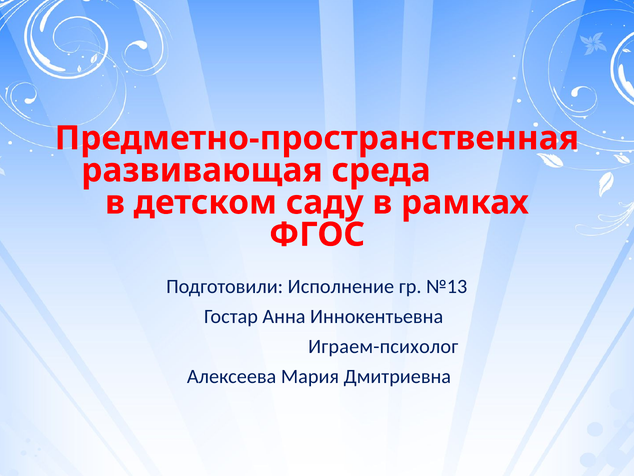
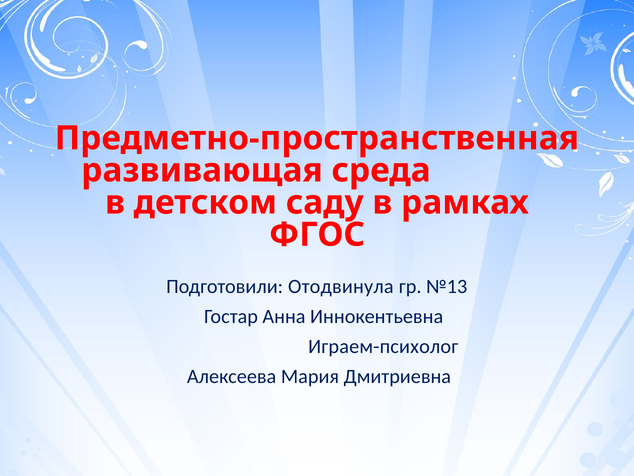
Исполнение: Исполнение -> Отодвинула (341, 286)
